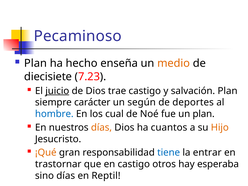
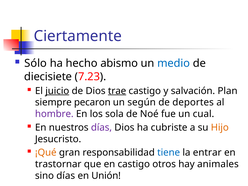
Pecaminoso: Pecaminoso -> Ciertamente (78, 36)
Plan: Plan -> Sólo (36, 63)
enseña: enseña -> abismo (119, 63)
medio colour: orange -> blue (174, 63)
trae underline: none -> present (117, 91)
carácter: carácter -> pecaron (92, 102)
hombre colour: blue -> purple (54, 114)
cual: cual -> sola (114, 114)
un plan: plan -> cual (203, 114)
días colour: orange -> purple (101, 127)
cuantos: cuantos -> cubriste (169, 127)
esperaba: esperaba -> animales (218, 164)
Reptil: Reptil -> Unión (106, 176)
